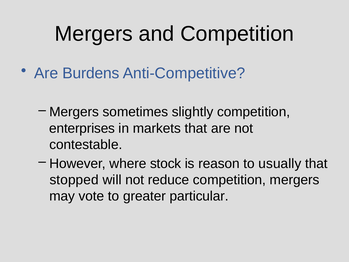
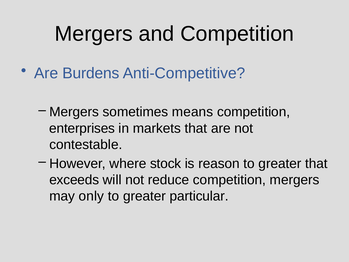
slightly: slightly -> means (193, 112)
reason to usually: usually -> greater (280, 163)
stopped: stopped -> exceeds (74, 180)
vote: vote -> only (91, 196)
